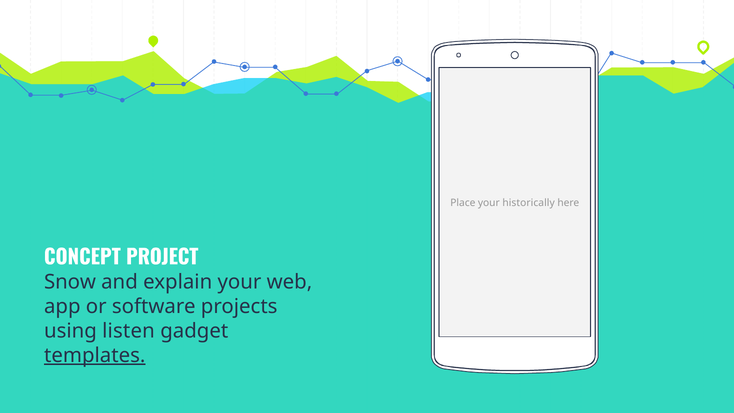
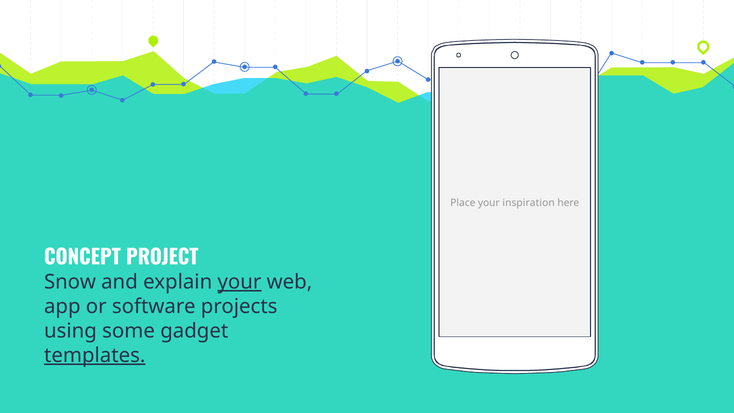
historically: historically -> inspiration (529, 203)
your underline: none -> present (239, 282)
listen: listen -> some (129, 331)
